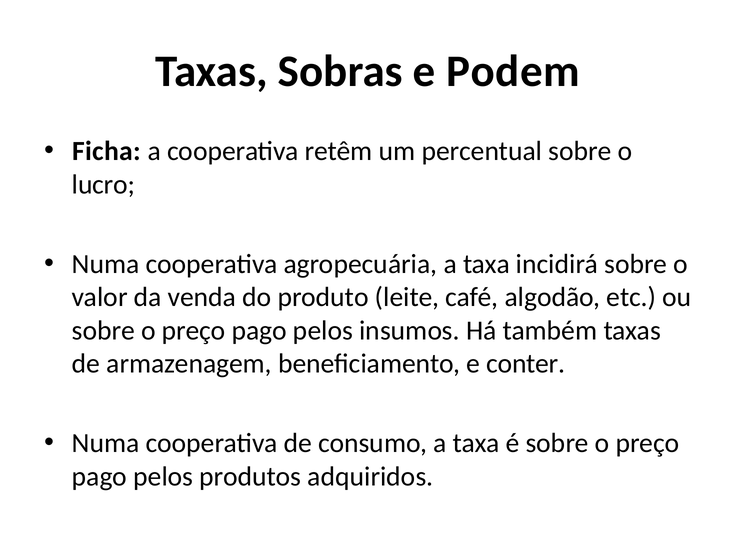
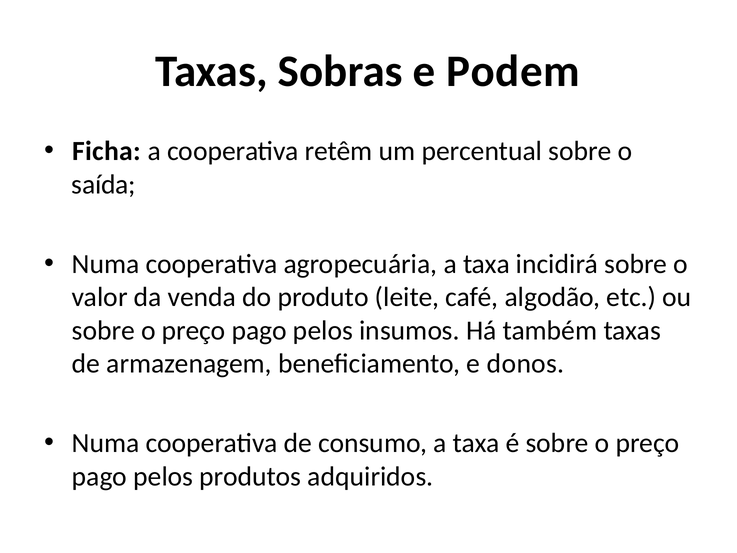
lucro: lucro -> saída (104, 184)
conter: conter -> donos (526, 363)
